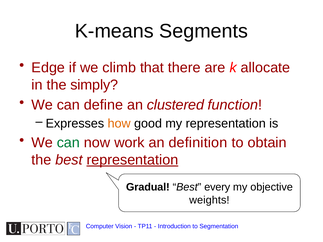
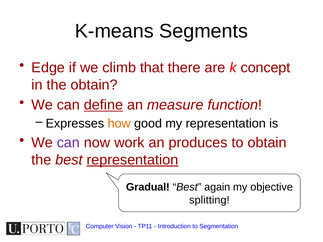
allocate: allocate -> concept (266, 68)
the simply: simply -> obtain (94, 85)
define underline: none -> present (103, 105)
clustered: clustered -> measure (175, 105)
can colour: green -> purple (68, 143)
definition: definition -> produces (198, 143)
every: every -> again (217, 187)
weights: weights -> splitting (209, 200)
